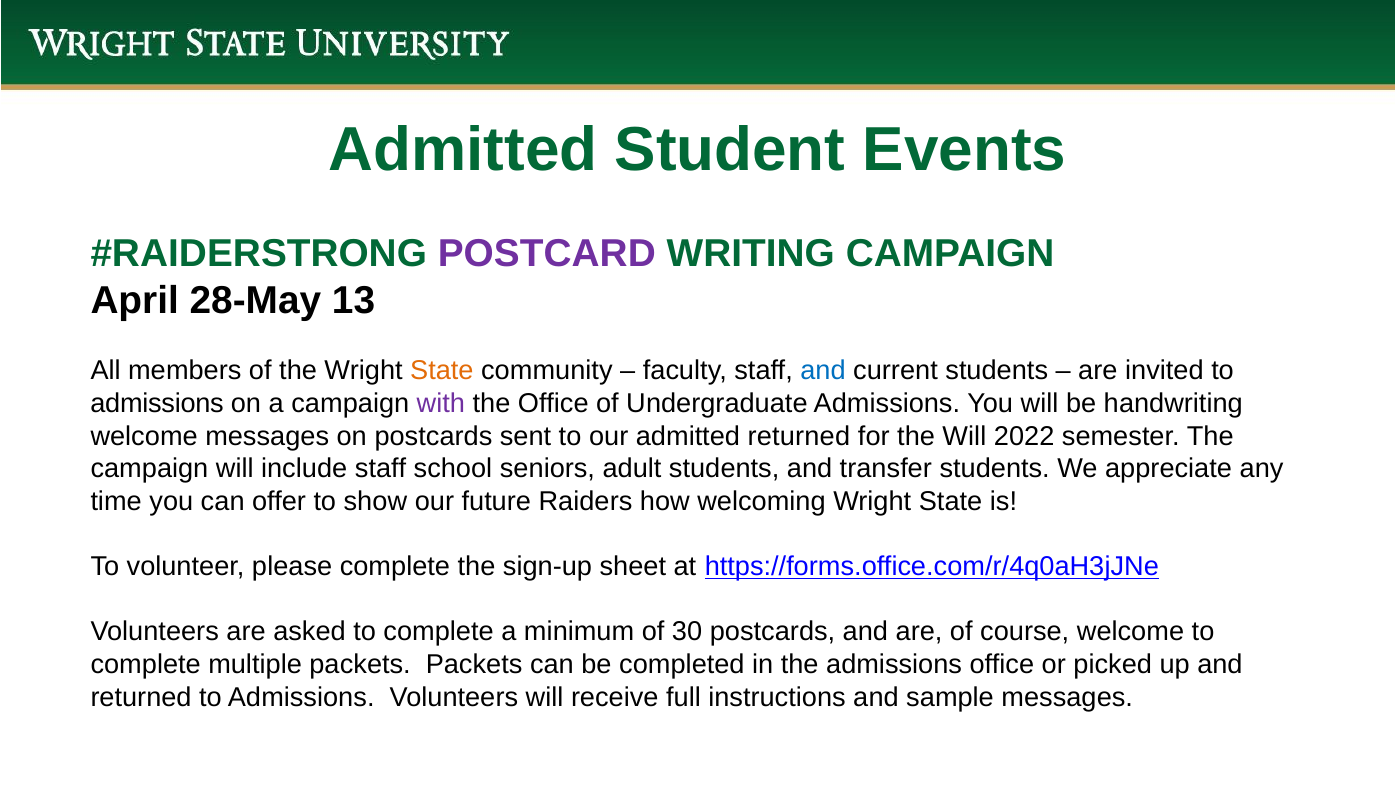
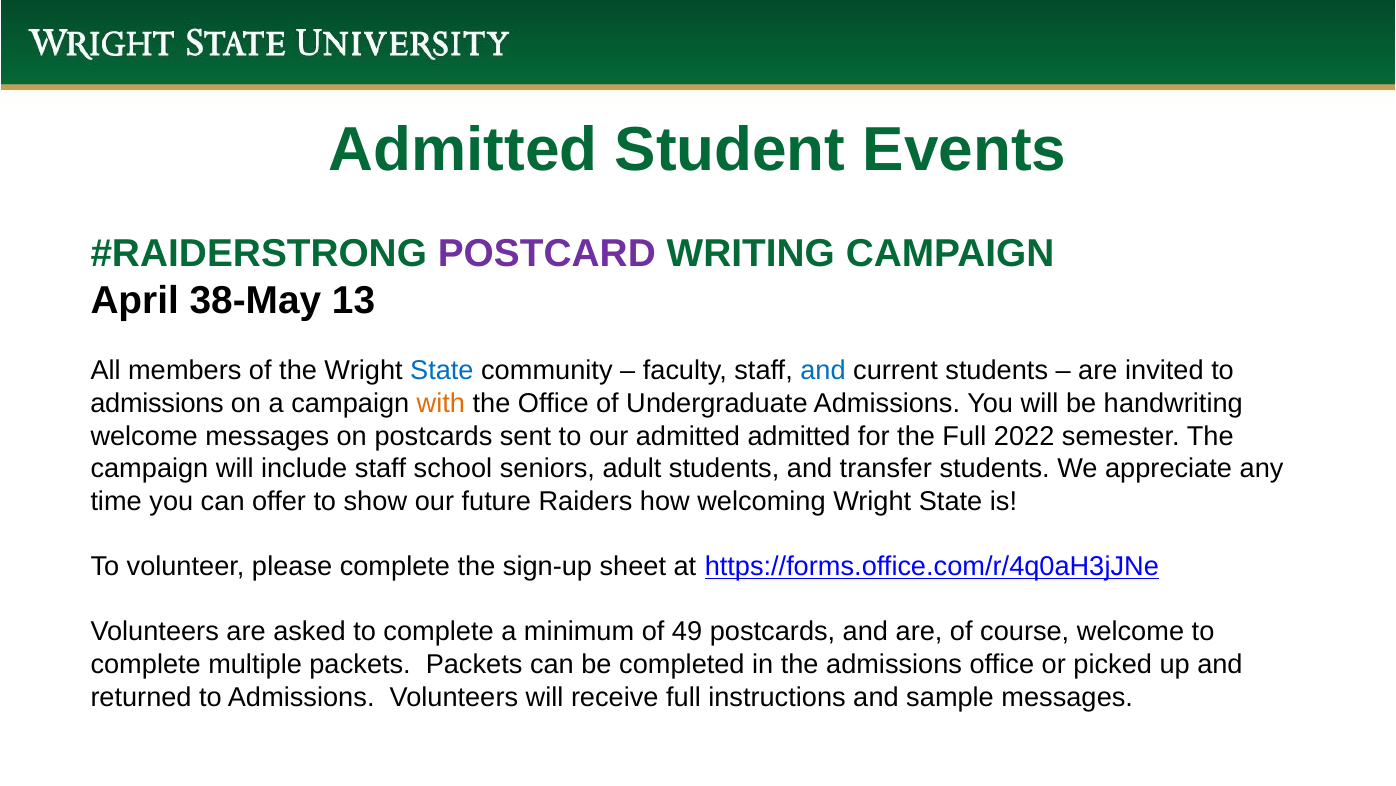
28-May: 28-May -> 38-May (255, 300)
State colour: orange -> blue (442, 371)
with colour: purple -> orange (441, 403)
admitted returned: returned -> admitted (799, 436)
the Will: Will -> Full (964, 436)
30: 30 -> 49 (687, 631)
